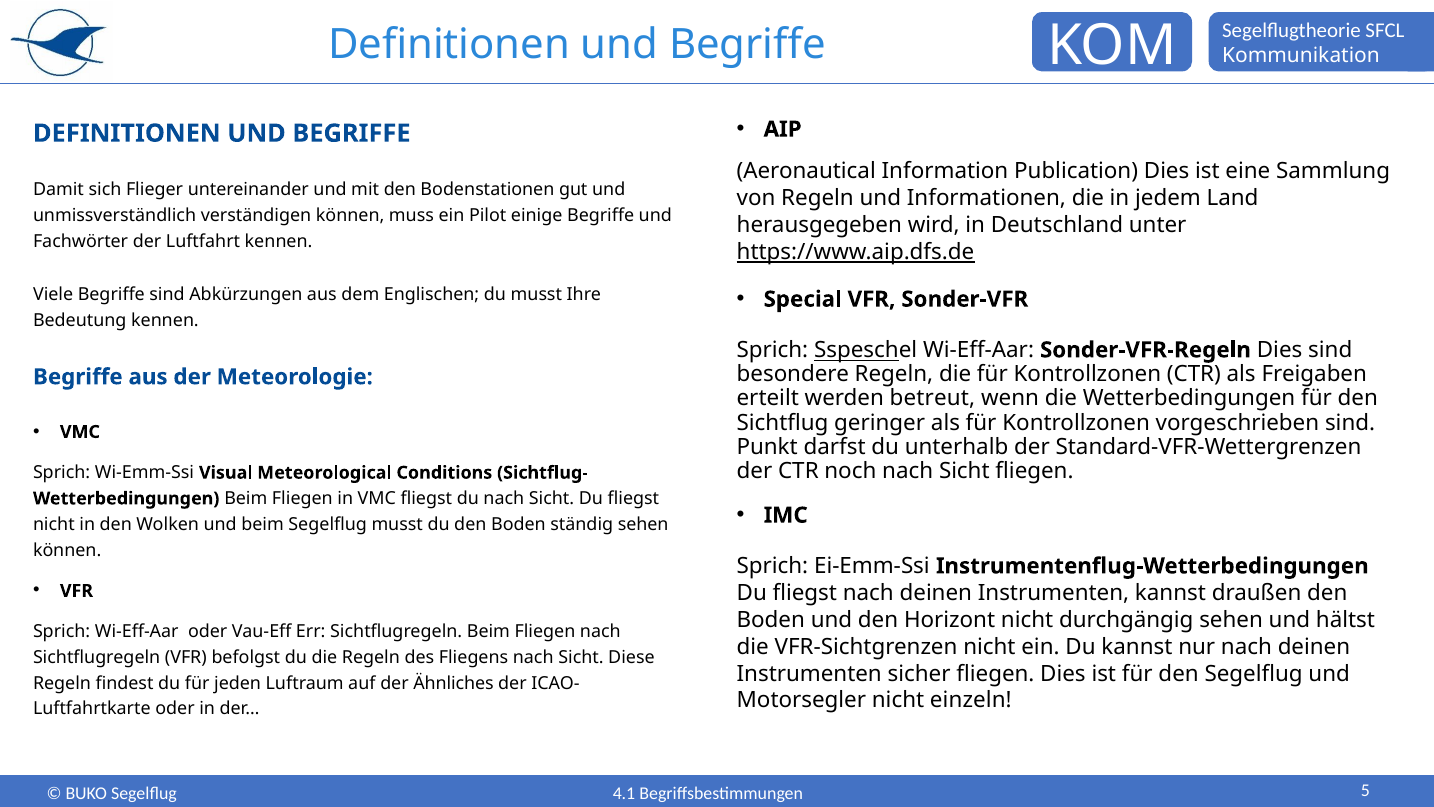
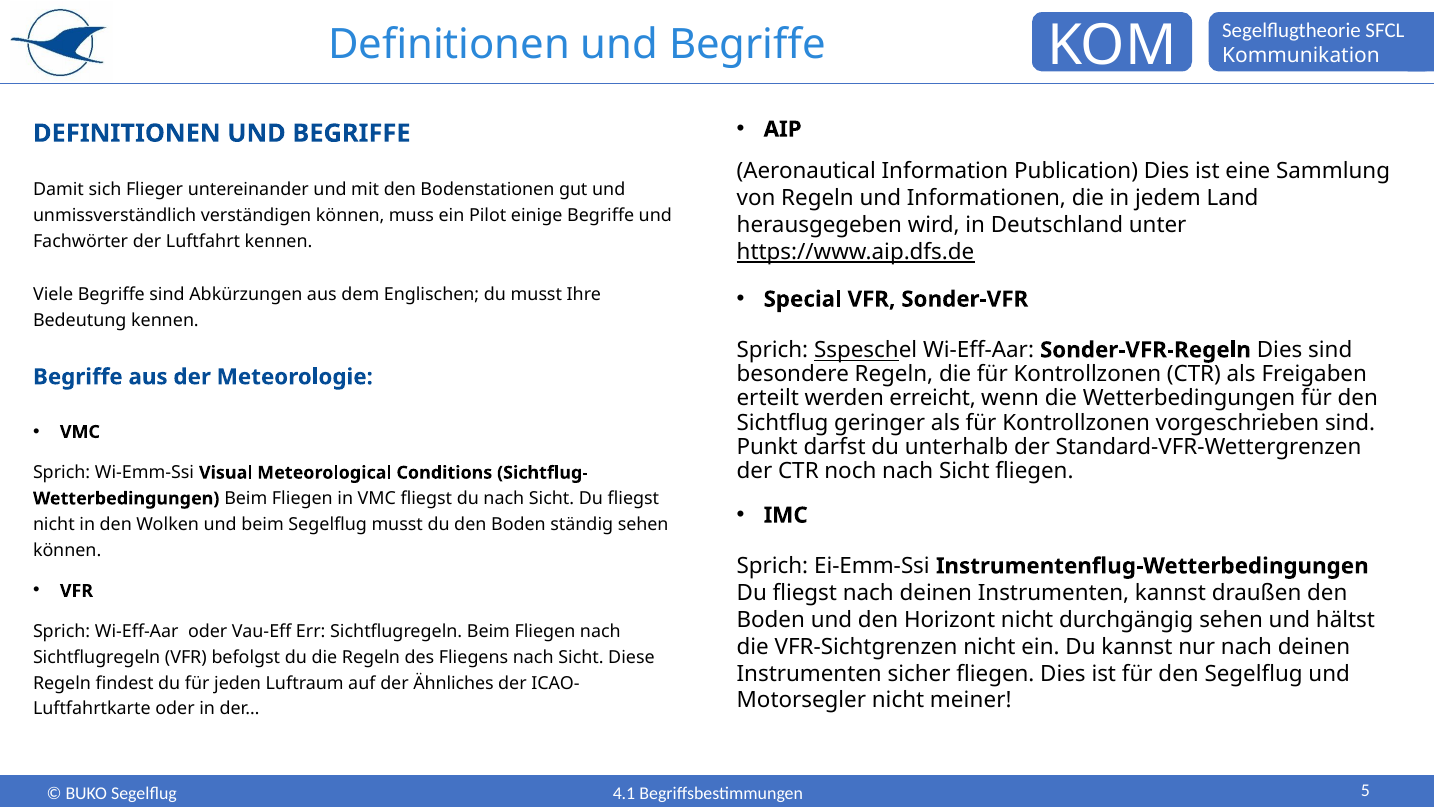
betreut: betreut -> erreicht (933, 398)
einzeln: einzeln -> meiner (971, 700)
